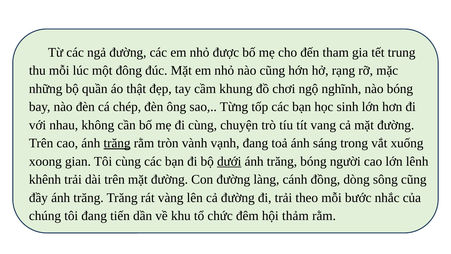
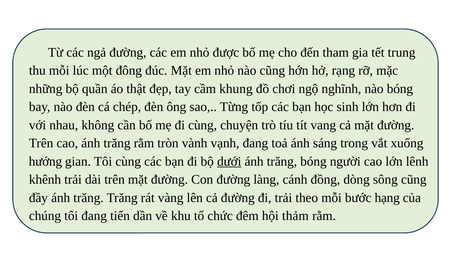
trăng underline: present -> none (117, 143)
xoong: xoong -> hướng (45, 161)
nhắc: nhắc -> hạng (387, 197)
